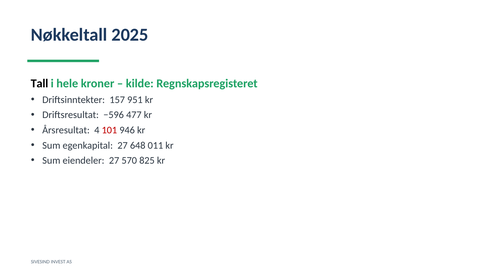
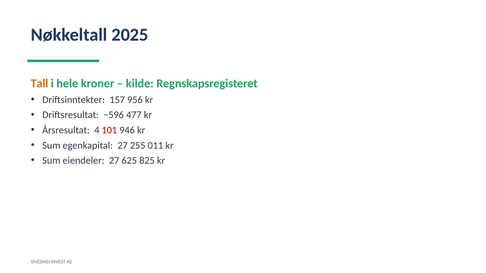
Tall colour: black -> orange (39, 84)
951: 951 -> 956 (135, 100)
648: 648 -> 255 (138, 146)
570: 570 -> 625 (129, 161)
